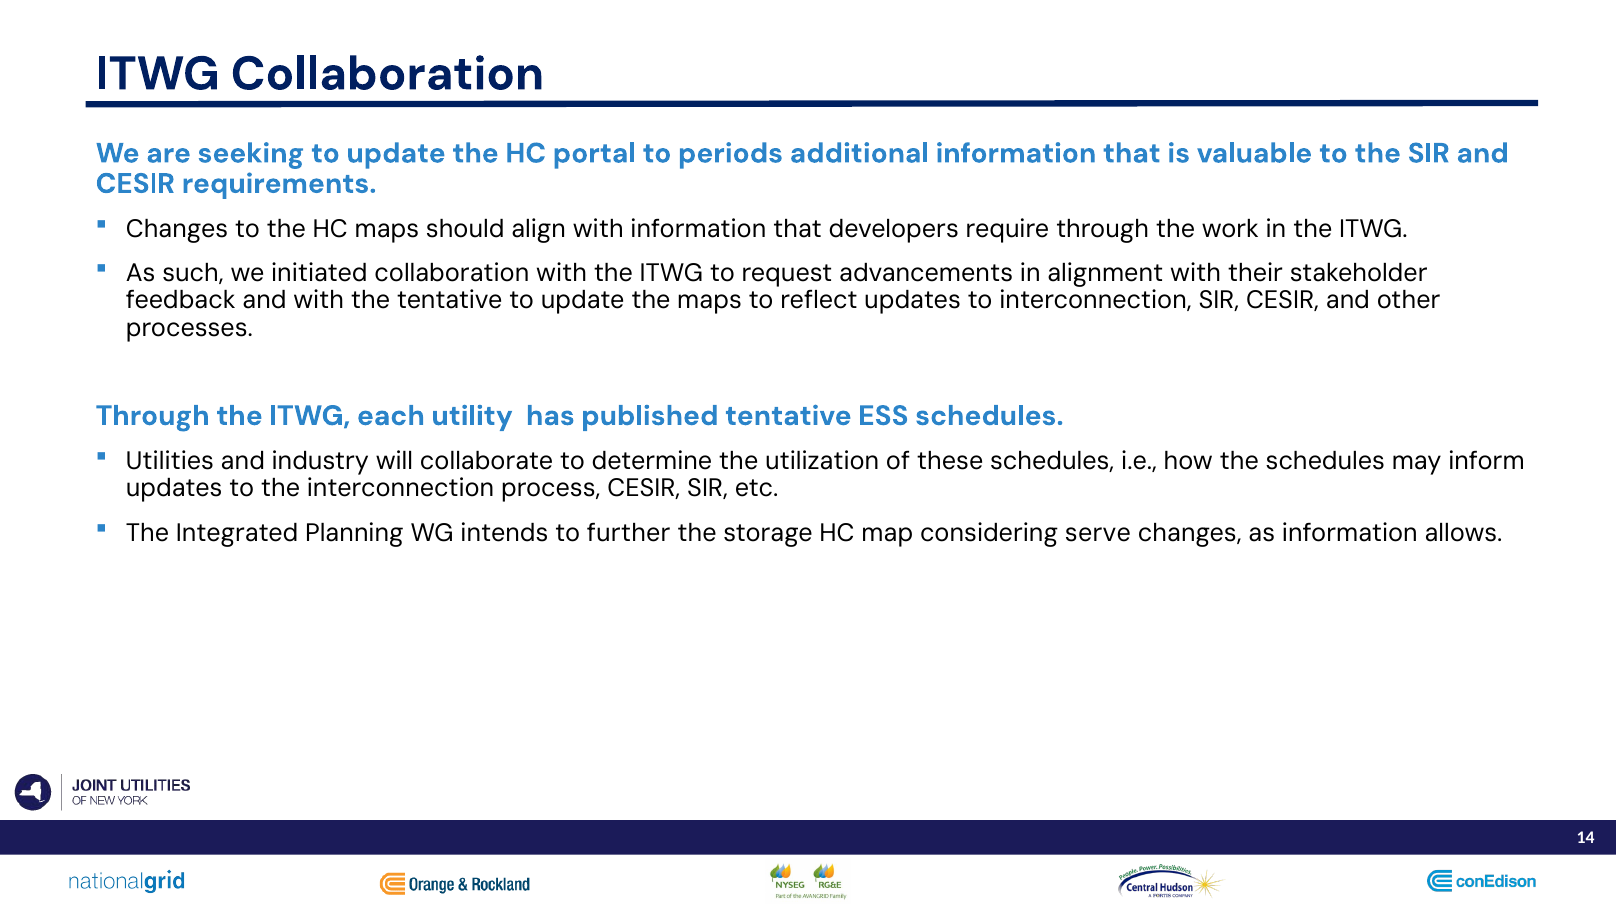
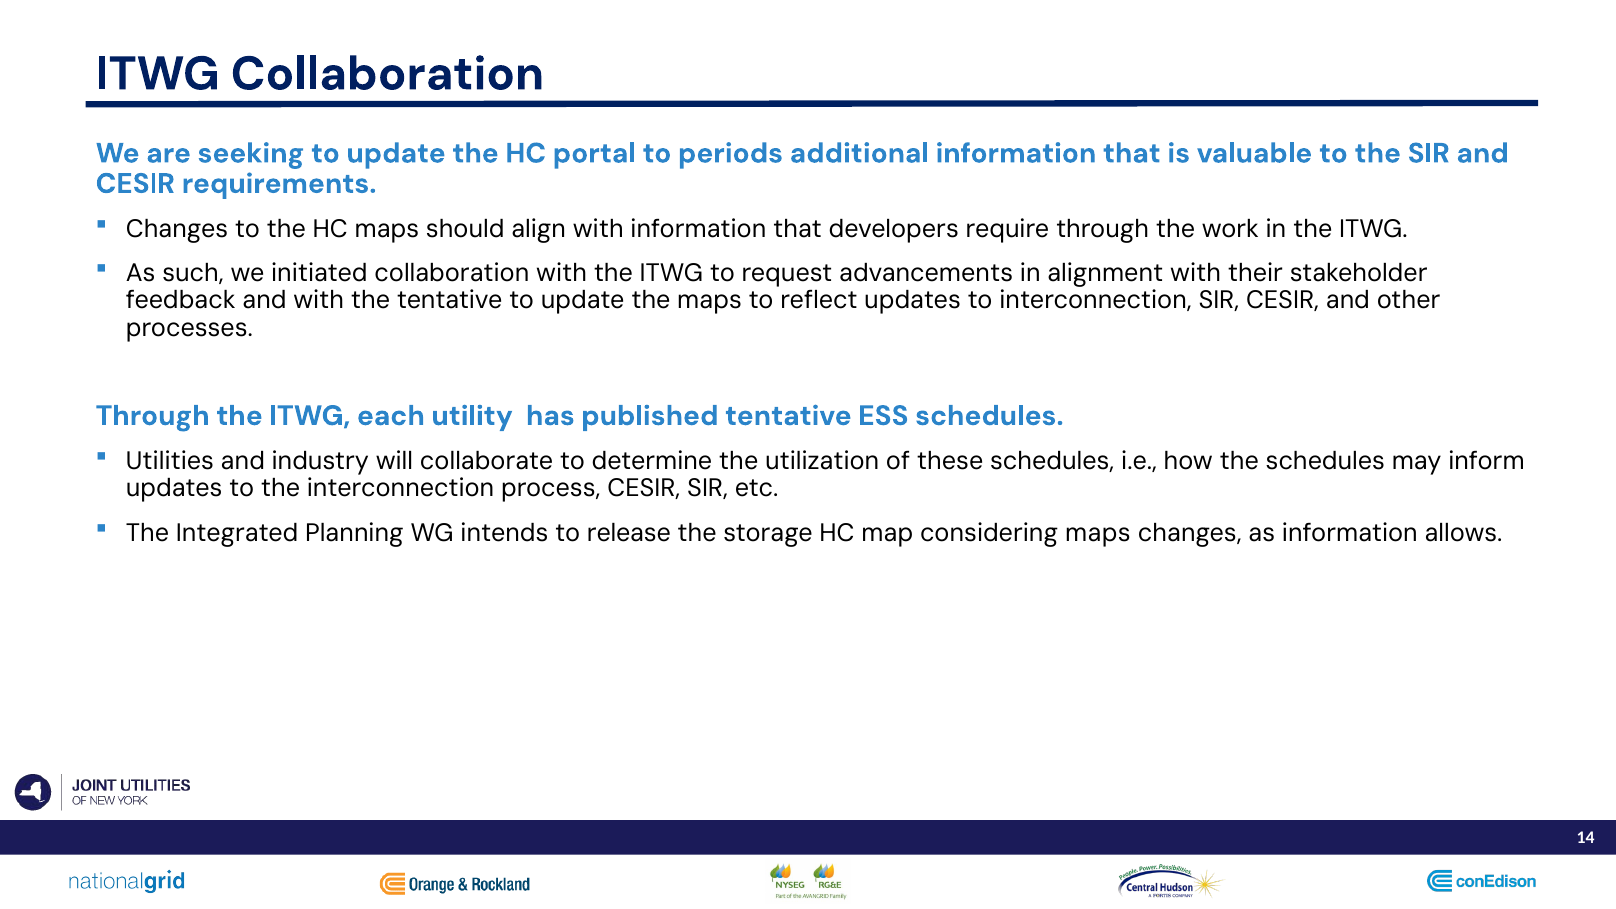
further: further -> release (629, 533)
considering serve: serve -> maps (1098, 533)
